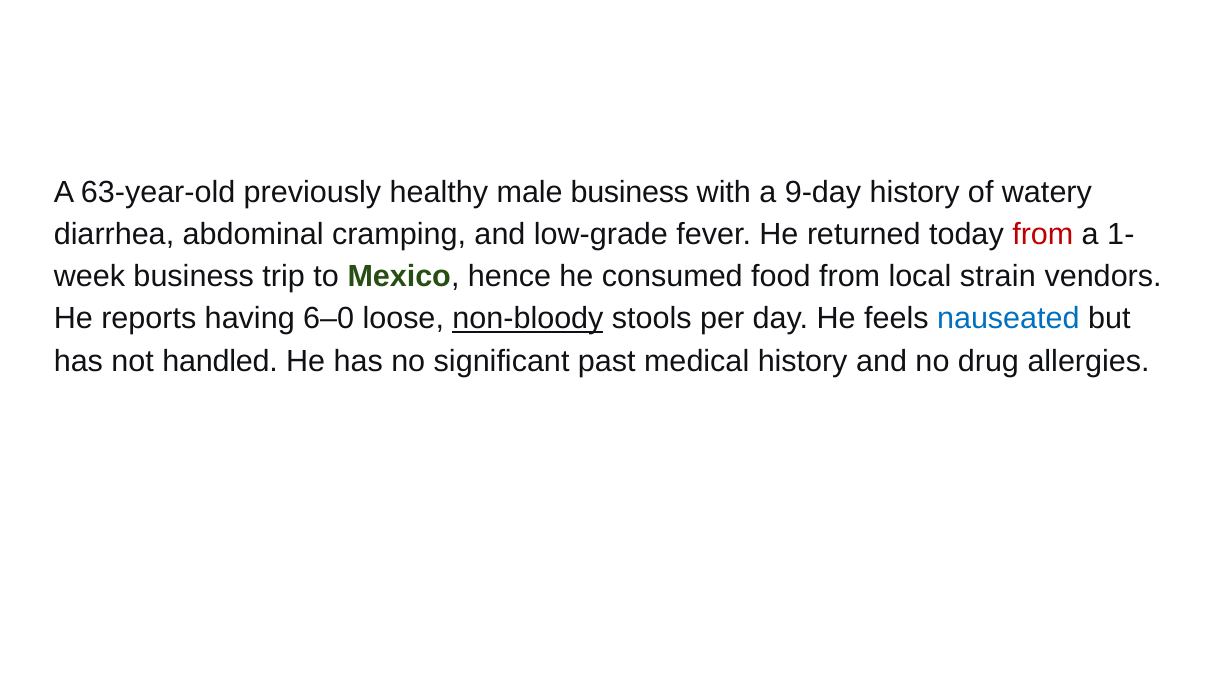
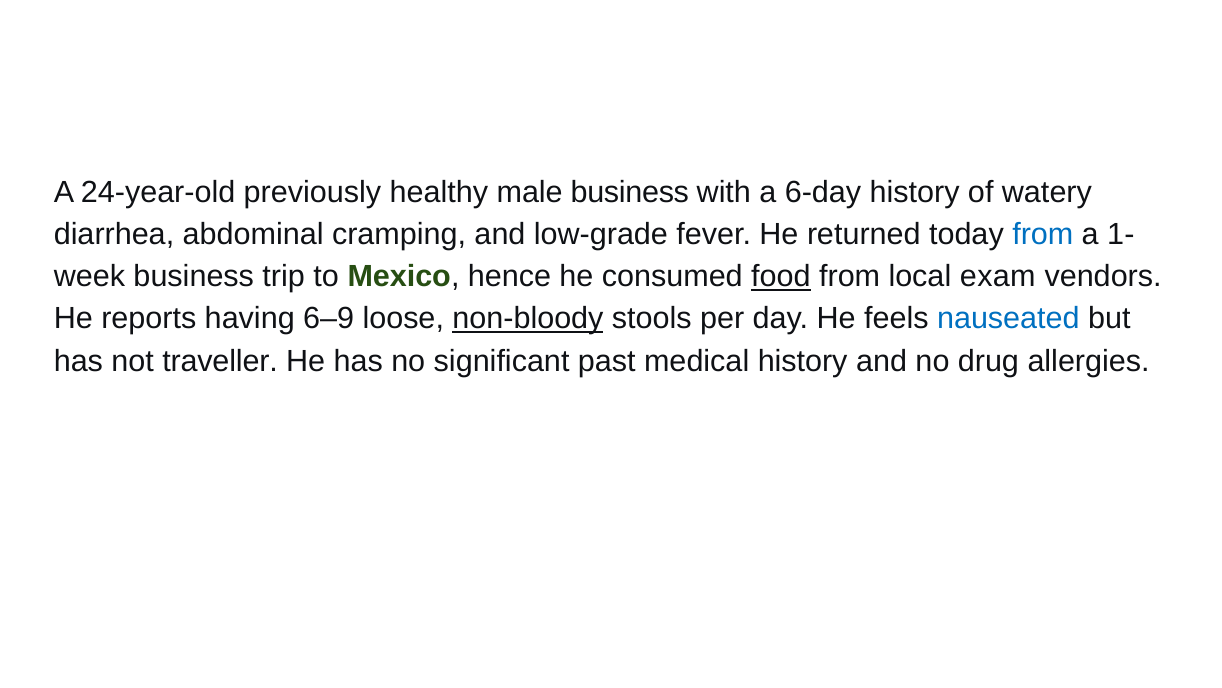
63-year-old: 63-year-old -> 24-year-old (158, 192)
9-day: 9-day -> 6-day (823, 192)
from colour: red -> blue (1043, 234)
food underline: none -> present (781, 276)
strain: strain -> exam (998, 276)
6–0: 6–0 -> 6–9 (329, 319)
handled: handled -> traveller (220, 361)
